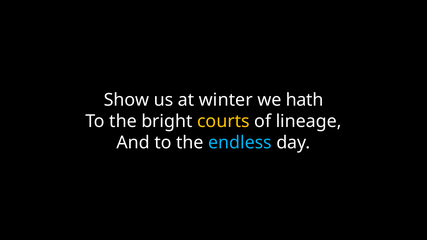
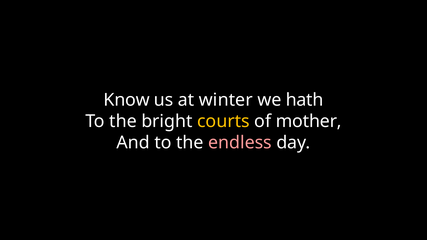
Show: Show -> Know (127, 100)
lineage: lineage -> mother (309, 121)
endless colour: light blue -> pink (240, 143)
